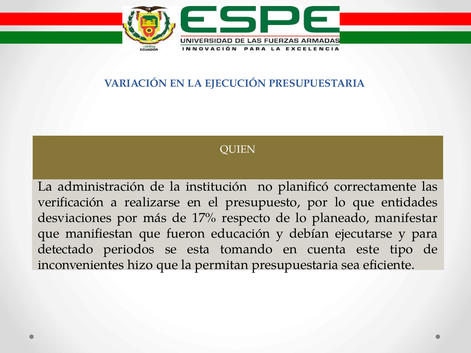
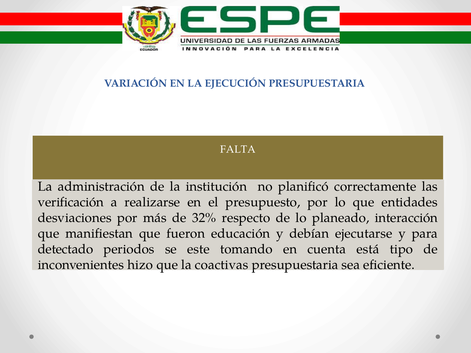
QUIEN: QUIEN -> FALTA (238, 149)
17%: 17% -> 32% (204, 218)
manifestar: manifestar -> interacción (406, 218)
esta: esta -> este (199, 249)
este: este -> está (368, 249)
permitan: permitan -> coactivas (222, 265)
